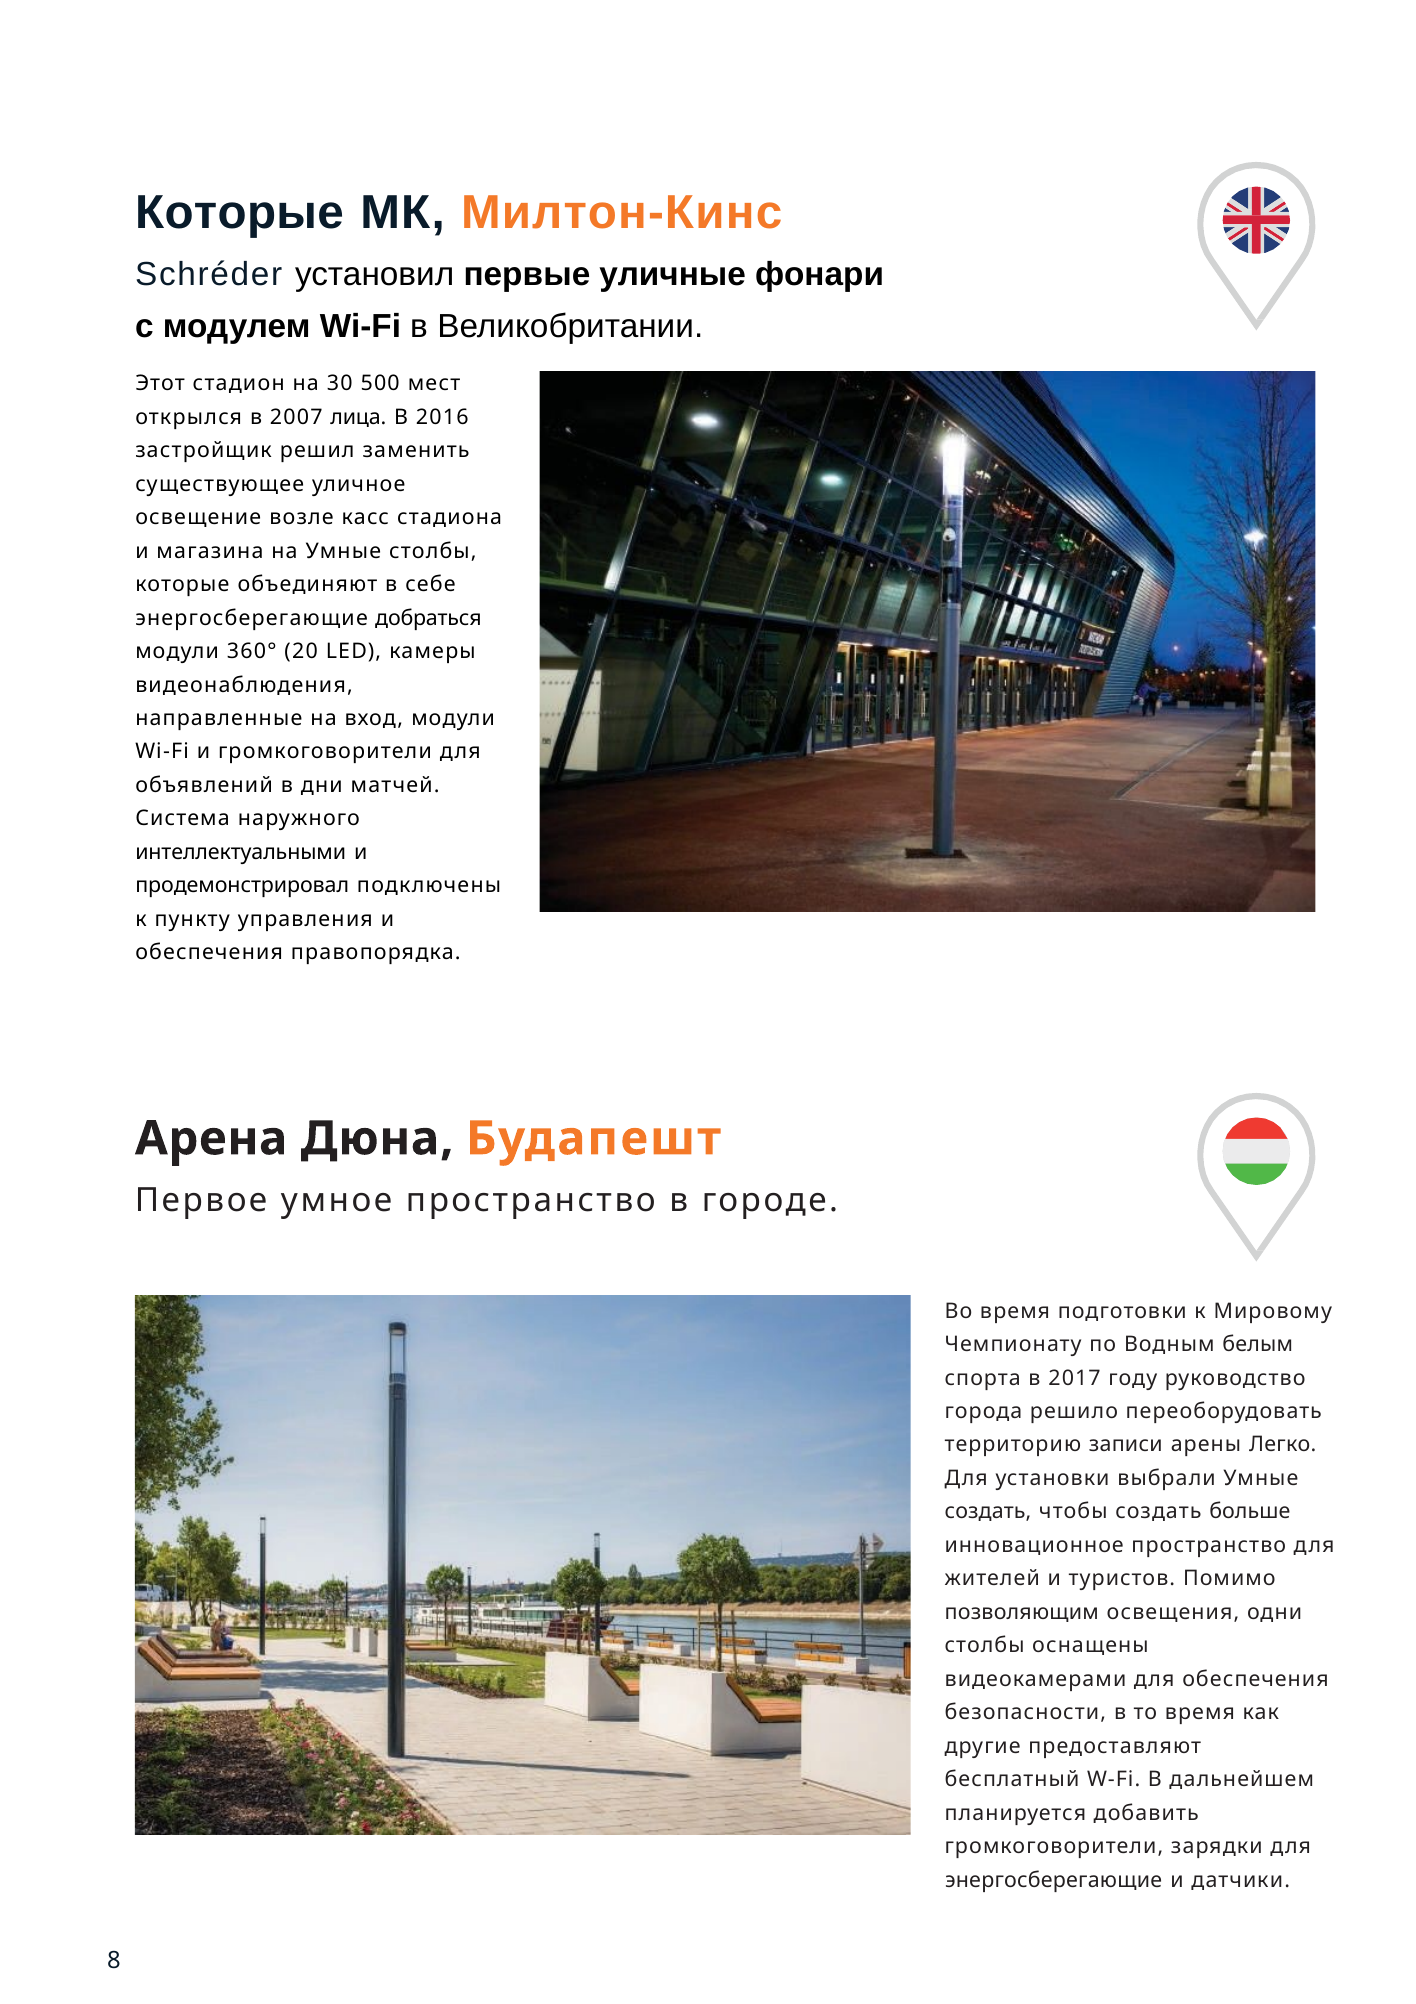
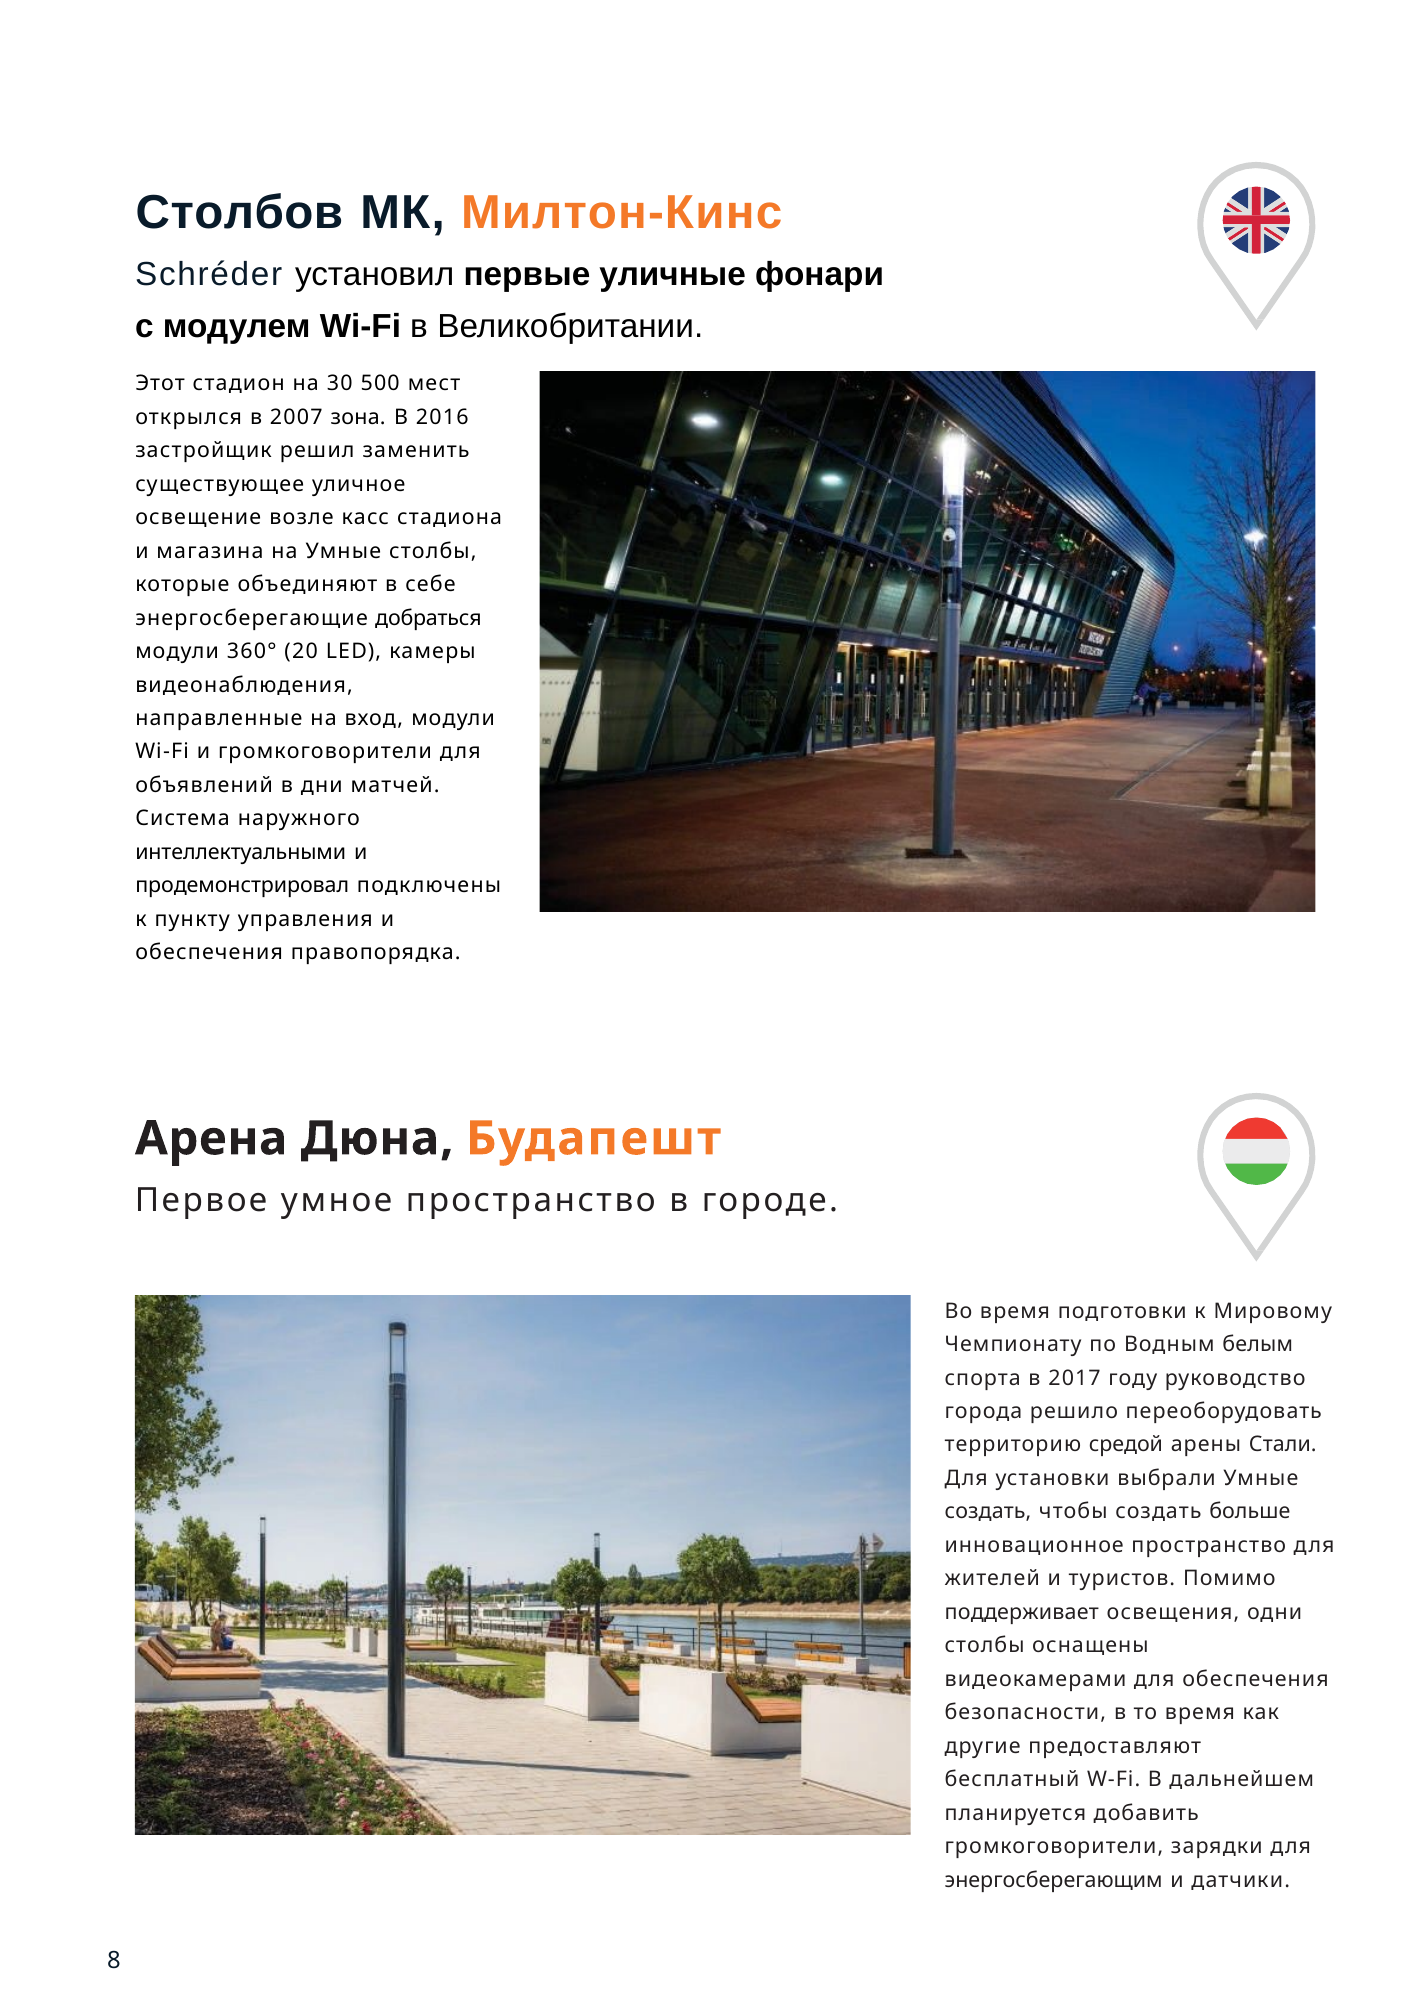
Которые: Которые -> Столбов (239, 213)
лица: лица -> зона (358, 417)
записи: записи -> средой (1126, 1445)
Легко: Легко -> Стали (1283, 1445)
позволяющим: позволяющим -> поддерживает (1022, 1612)
энергосберегающие: энергосберегающие -> энергосберегающим (1054, 1880)
